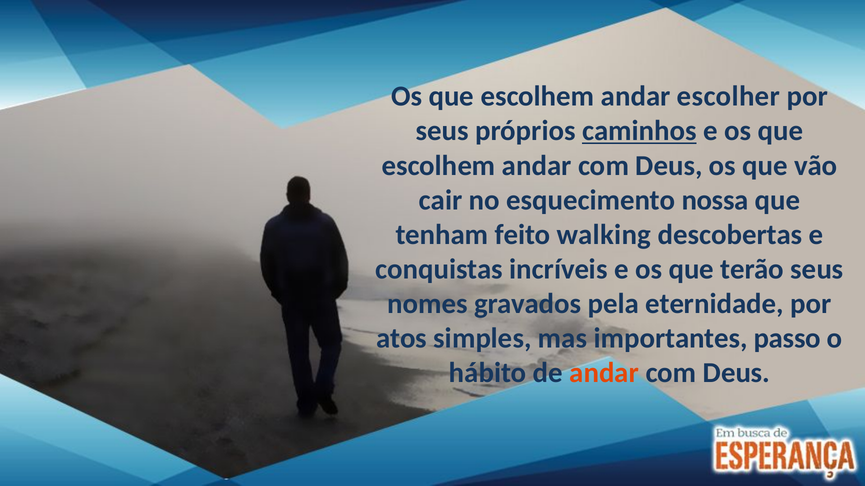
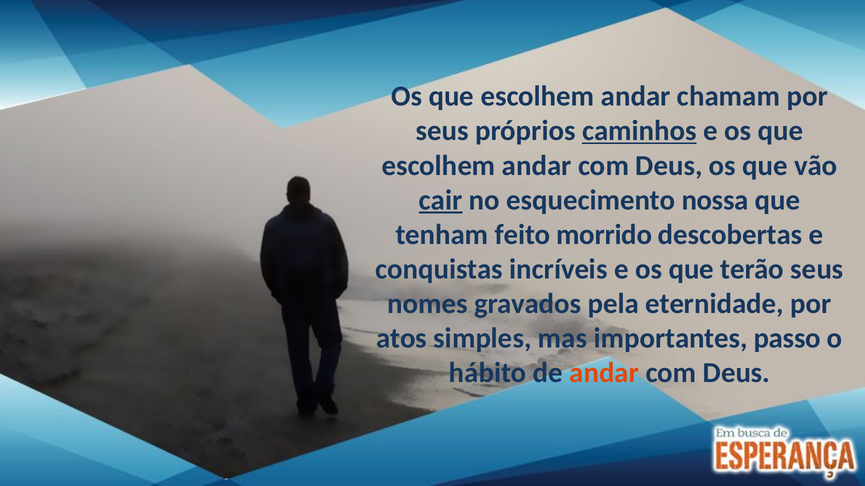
escolher: escolher -> chamam (729, 97)
cair underline: none -> present (441, 200)
walking: walking -> morrido (604, 235)
